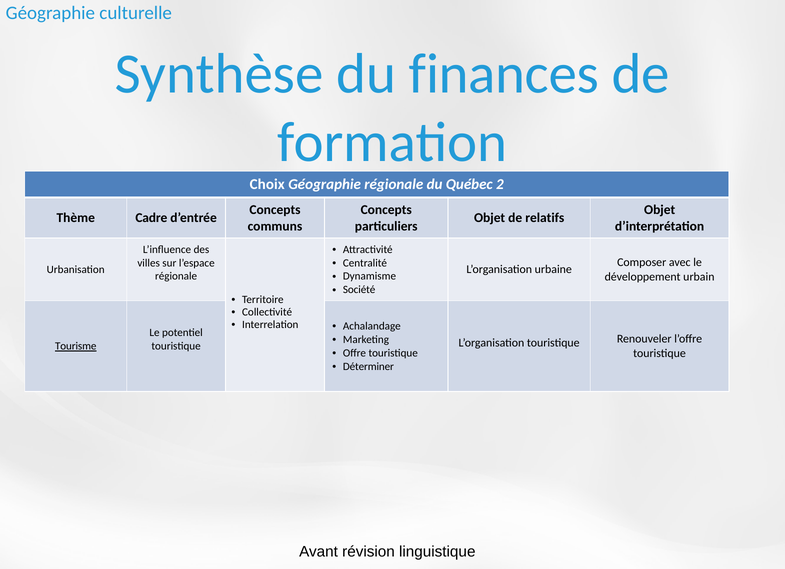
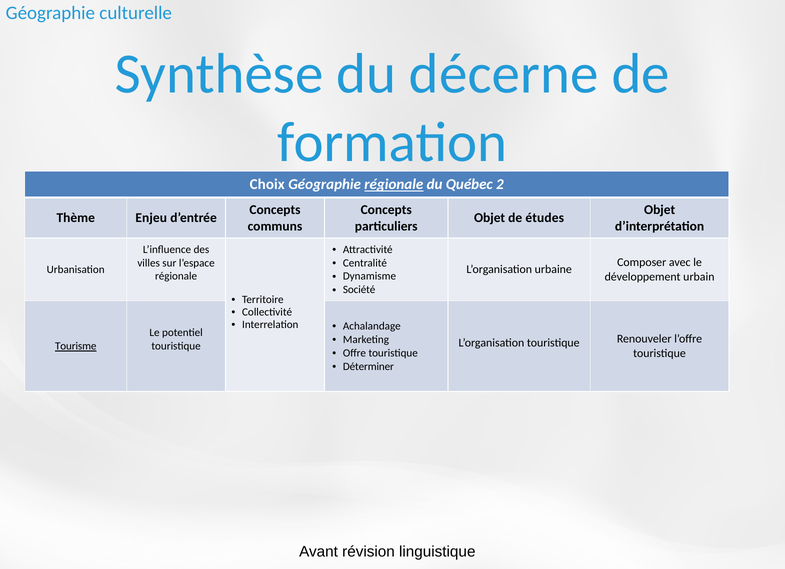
finances: finances -> décerne (504, 74)
régionale underline: none -> present (394, 184)
Cadre: Cadre -> Enjeu (151, 218)
relatifs: relatifs -> études (545, 218)
